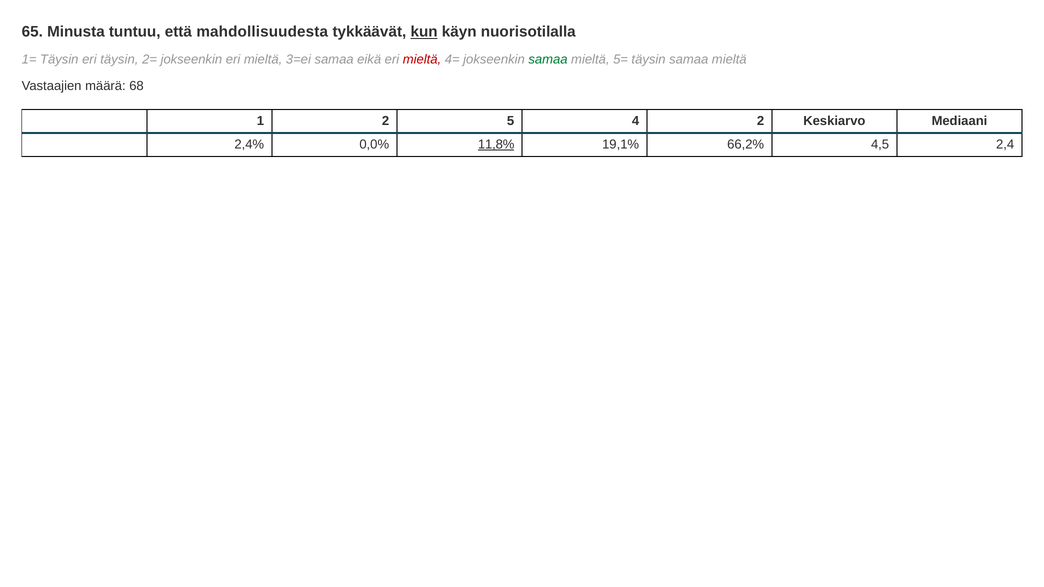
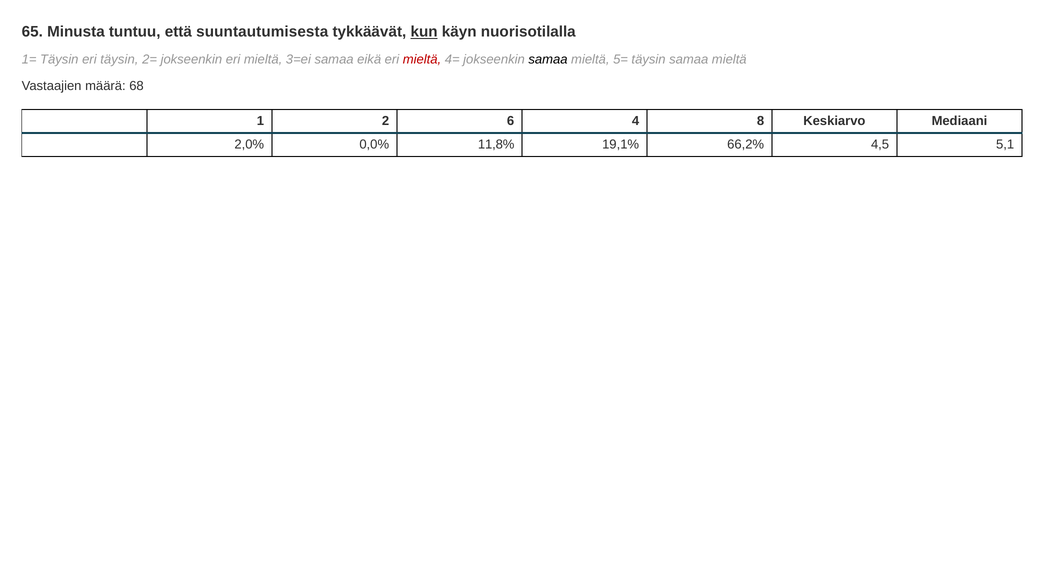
mahdollisuudesta: mahdollisuudesta -> suuntautumisesta (262, 32)
samaa colour: green -> black (548, 60)
5: 5 -> 6 (511, 121)
4 2: 2 -> 8 (761, 121)
2,4%: 2,4% -> 2,0% (249, 144)
11,8% underline: present -> none (496, 144)
2,4: 2,4 -> 5,1 (1005, 144)
